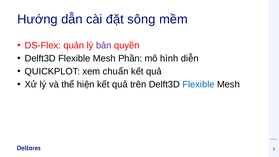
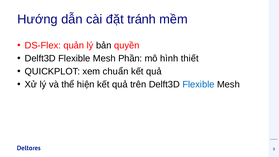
sông: sông -> tránh (142, 19)
bản colour: purple -> black (104, 45)
diễn: diễn -> thiết (190, 58)
